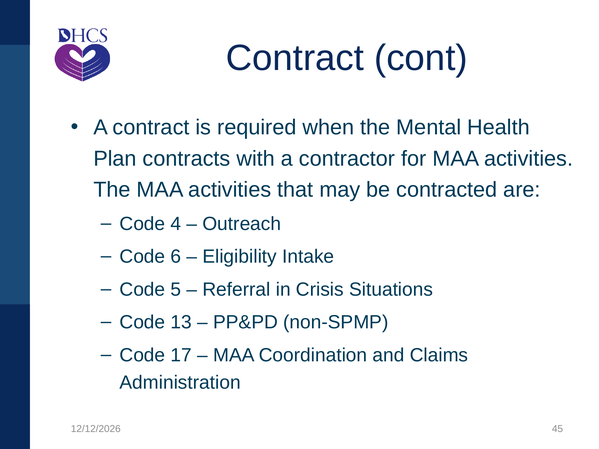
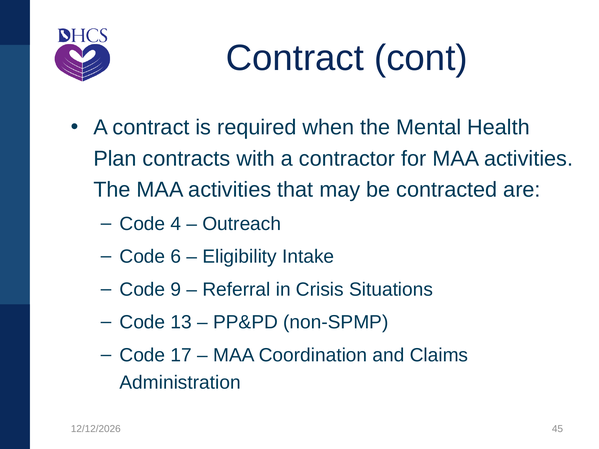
5: 5 -> 9 (176, 290)
